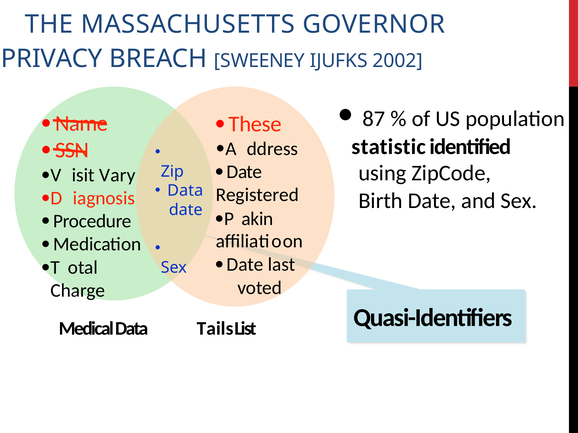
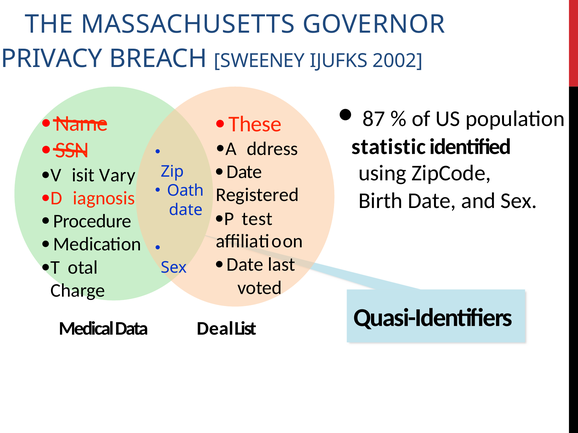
Data: Data -> Oath (185, 191)
akin: akin -> test (257, 219)
Tails: Tails -> Deal (215, 329)
